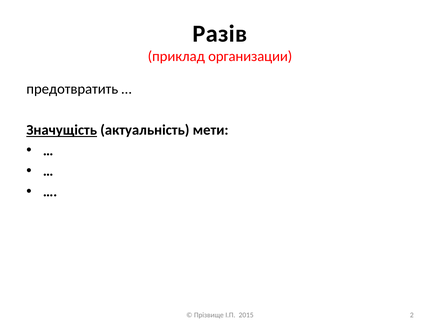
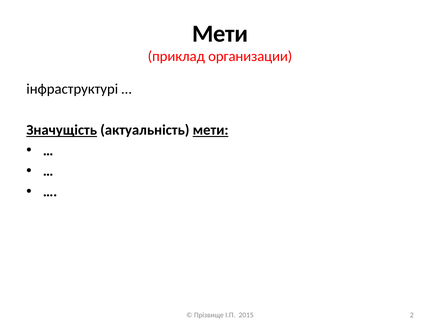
Разів: Разів -> Мети (220, 34)
предотвратить: предотвратить -> інфраструктурі (72, 89)
мети underline: none -> present (211, 130)
